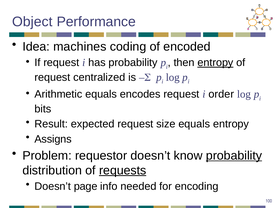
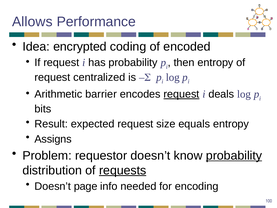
Object: Object -> Allows (32, 22)
machines: machines -> encrypted (80, 47)
entropy underline: present -> none (215, 62)
Arithmetic equals: equals -> barrier (101, 94)
request underline: none -> present (181, 94)
order: order -> deals (221, 94)
